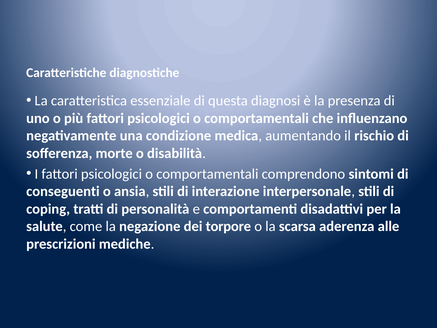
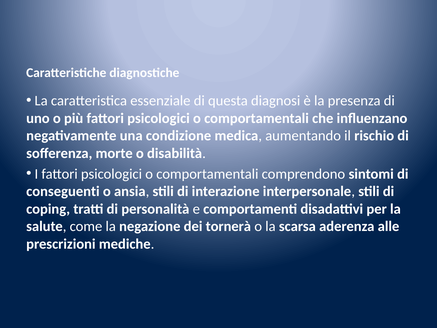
torpore: torpore -> tornerà (228, 226)
